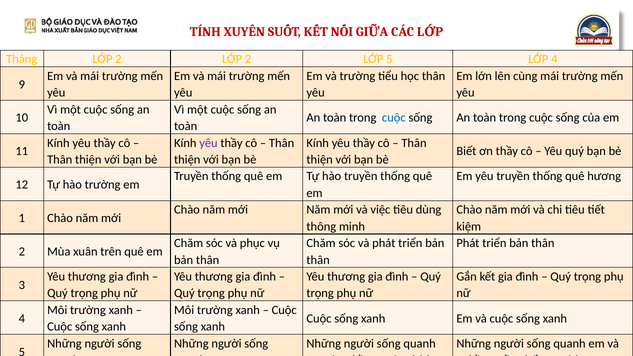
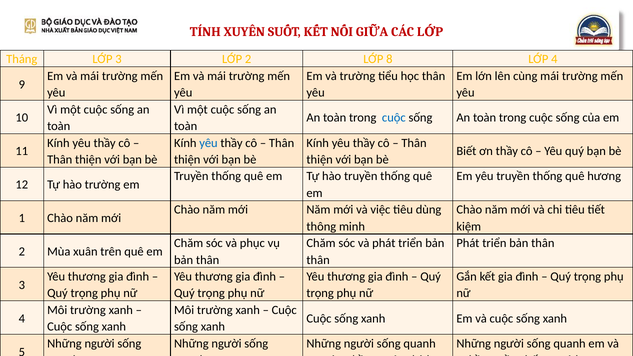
Tháng LỚP 2: 2 -> 3 (118, 59)
LỚP 5: 5 -> 8 (389, 59)
yêu colour: purple -> blue (209, 143)
